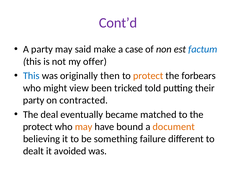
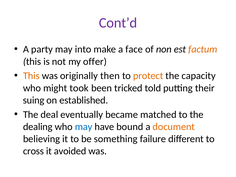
said: said -> into (83, 49)
case: case -> face (134, 49)
factum colour: blue -> orange (203, 49)
This colour: blue -> orange (31, 76)
forbears: forbears -> capacity (199, 76)
view: view -> took (79, 88)
party: party -> suing (34, 100)
contracted: contracted -> established (84, 100)
protect: protect -> dealing (38, 127)
may colour: orange -> blue (84, 127)
dealt: dealt -> cross (33, 151)
